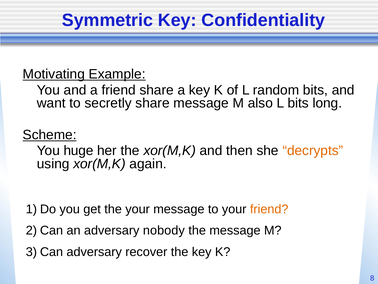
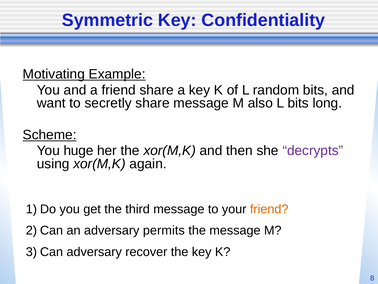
decrypts colour: orange -> purple (313, 150)
the your: your -> third (138, 209)
nobody: nobody -> permits (164, 230)
